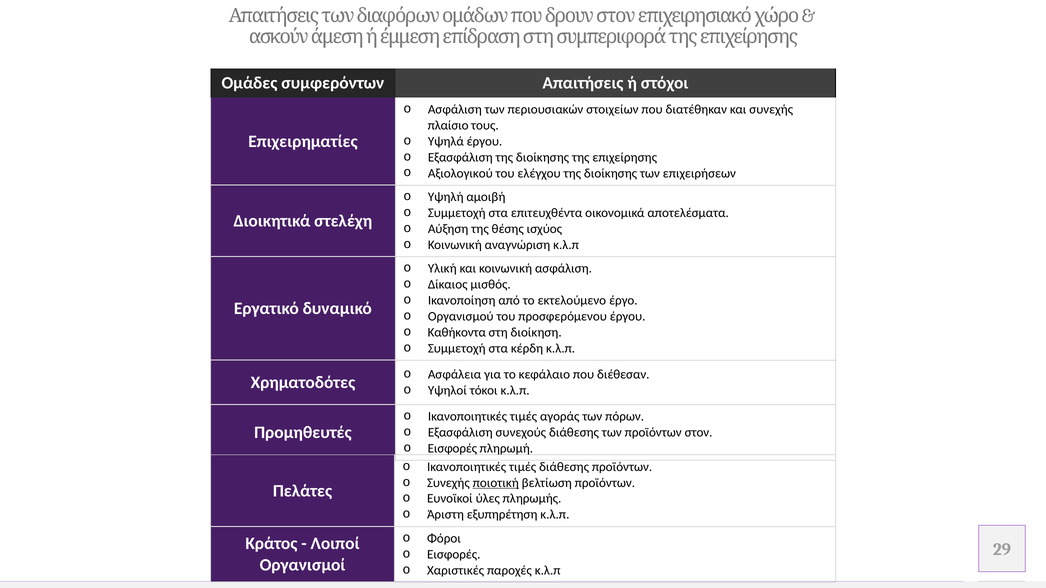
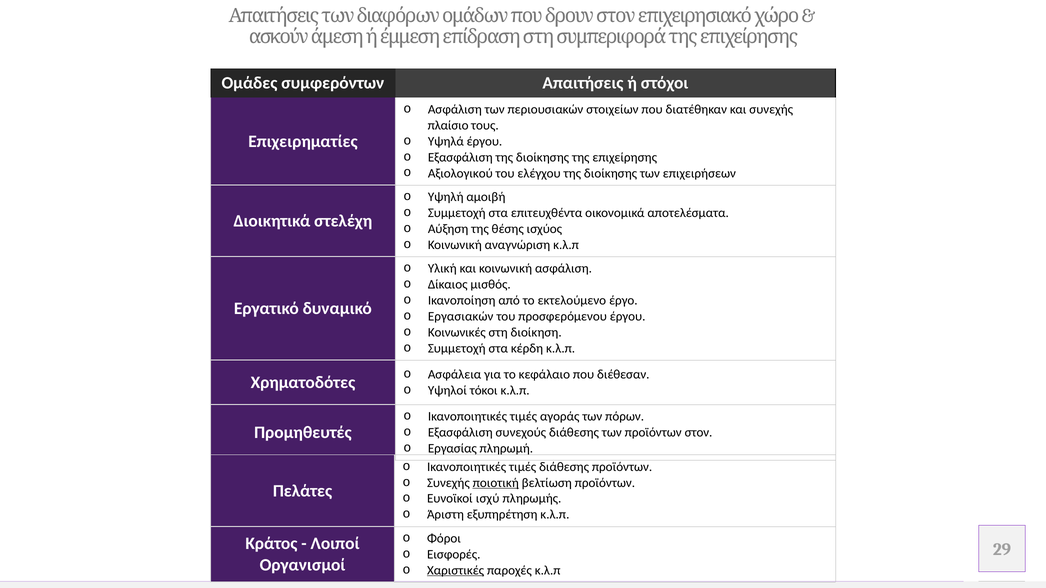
Οργανισμού: Οργανισμού -> Εργασιακών (461, 317)
Καθήκοντα: Καθήκοντα -> Κοινωνικές (457, 332)
Εισφορές: Εισφορές -> Εργασίας (452, 449)
ύλες: ύλες -> ισχύ (488, 499)
Χαριστικές underline: none -> present (456, 571)
